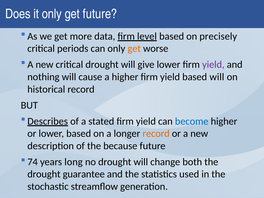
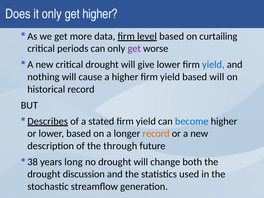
get future: future -> higher (100, 14)
precisely: precisely -> curtailing (218, 36)
get colour: orange -> purple (134, 49)
yield colour: purple -> blue (213, 65)
because: because -> through (120, 146)
74: 74 -> 38 (33, 162)
guarantee: guarantee -> discussion (84, 174)
